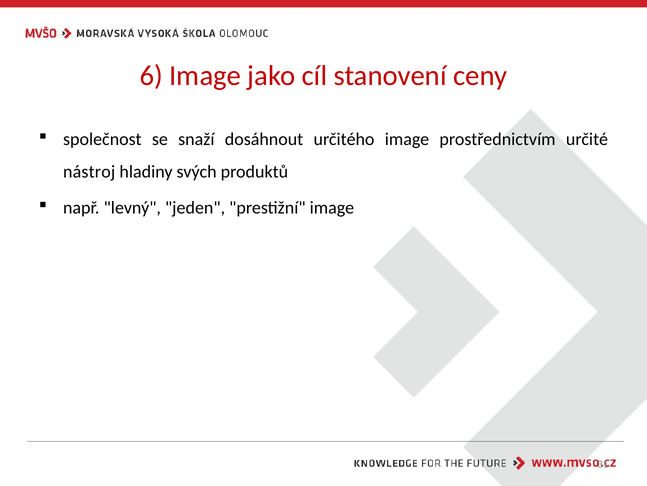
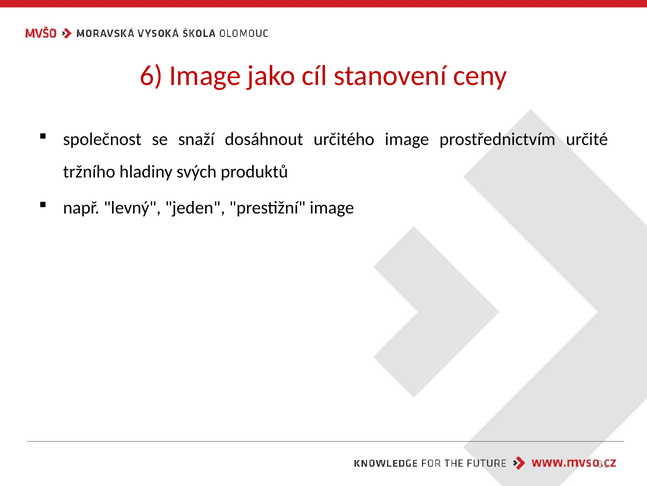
nástroj: nástroj -> tržního (89, 172)
